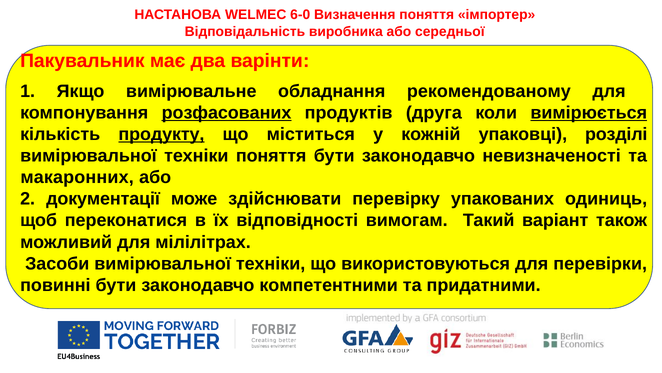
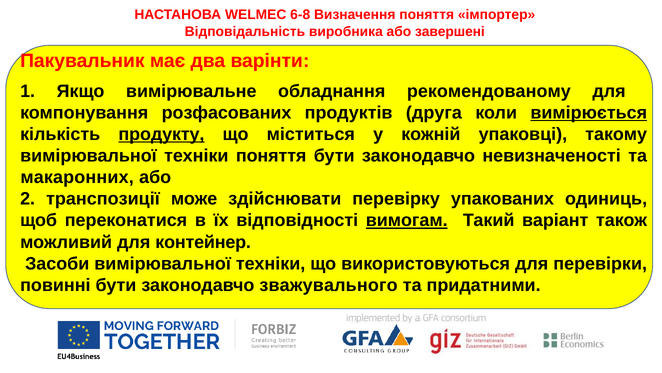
6-0: 6-0 -> 6-8 (300, 15)
середньої: середньої -> завершені (450, 31)
розфасованих underline: present -> none (227, 113)
розділі: розділі -> такому (616, 134)
документації: документації -> транспозиції (103, 199)
вимогам underline: none -> present (407, 220)
мілілітрах: мілілітрах -> контейнер (203, 242)
компетентними: компетентними -> зважувального (329, 285)
